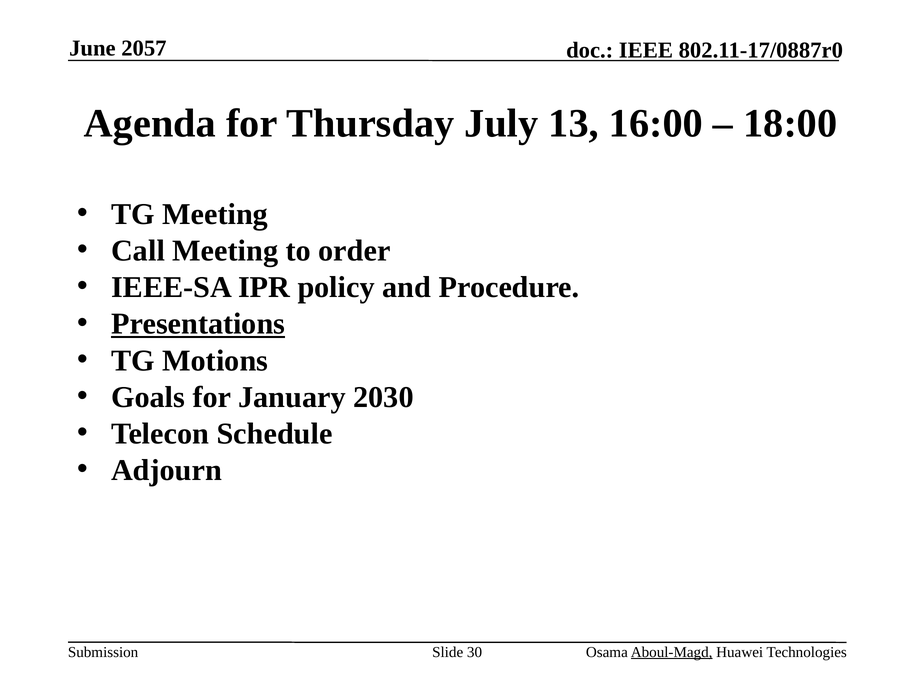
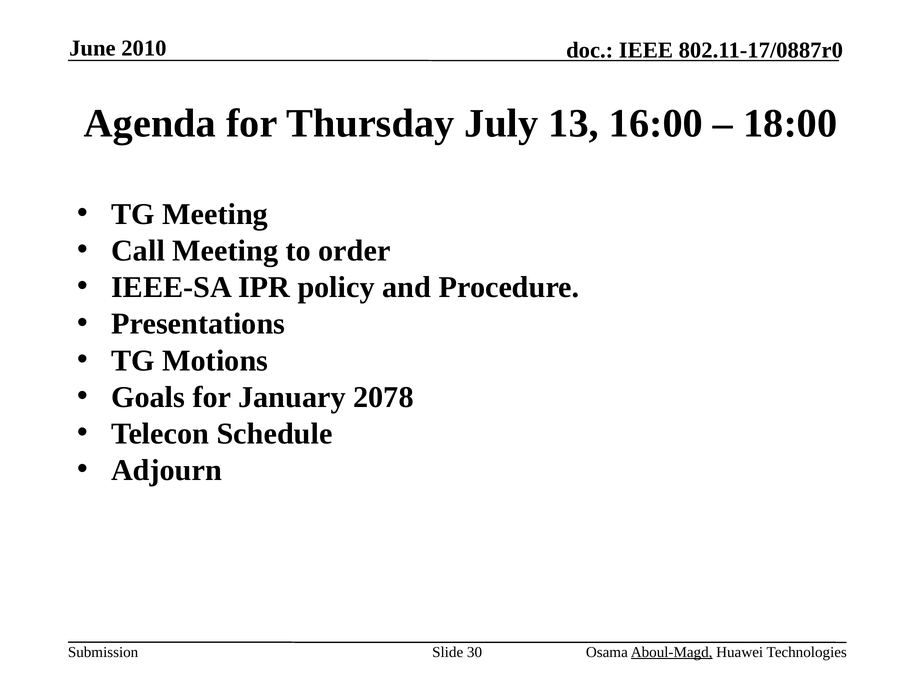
2057: 2057 -> 2010 (144, 48)
Presentations underline: present -> none (198, 324)
2030: 2030 -> 2078 (383, 397)
